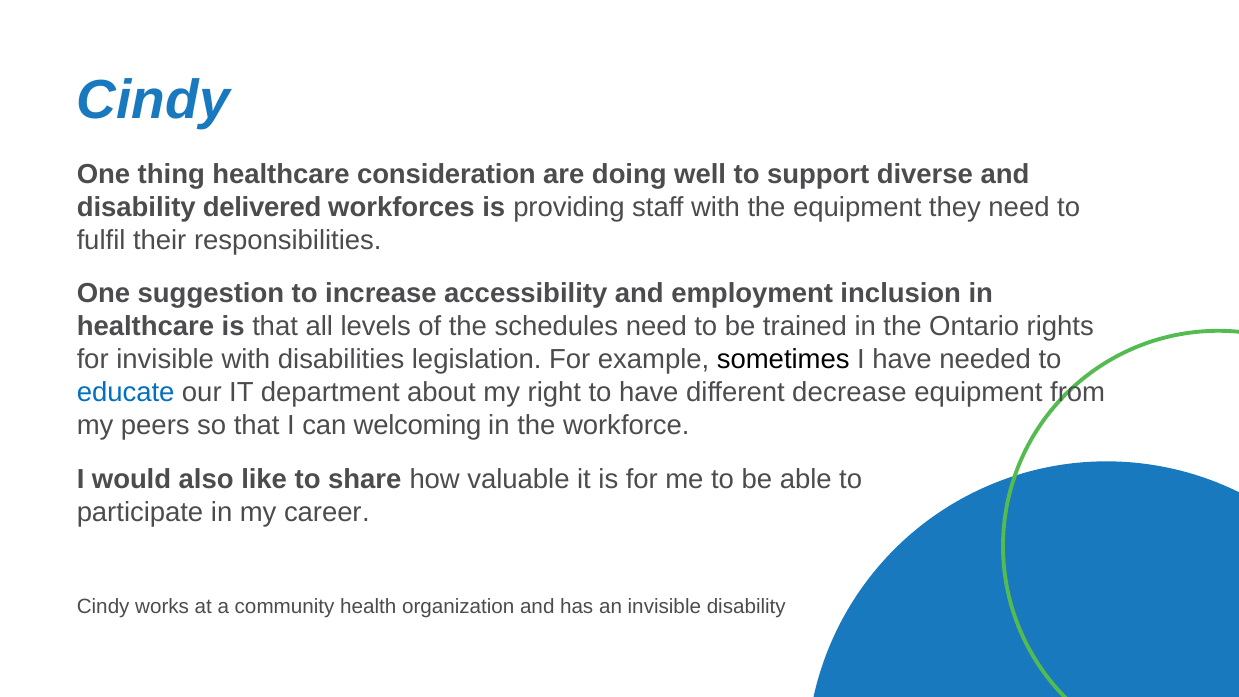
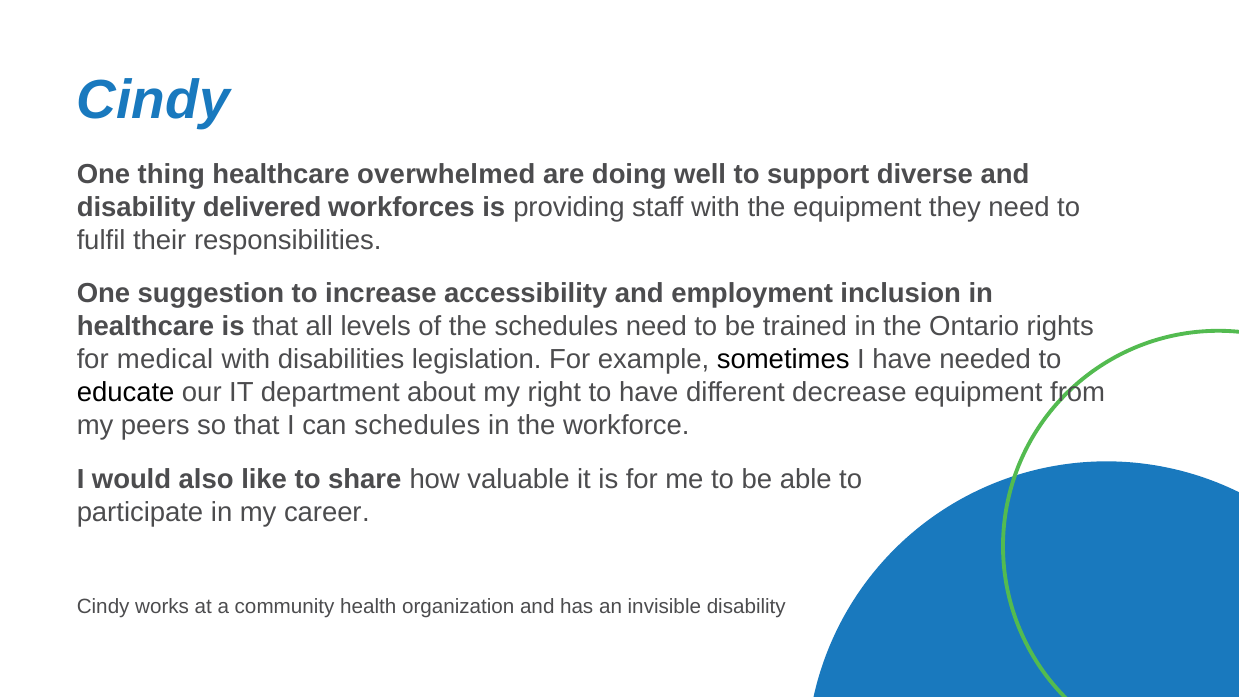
consideration: consideration -> overwhelmed (446, 174)
for invisible: invisible -> medical (165, 360)
educate colour: blue -> black (126, 393)
can welcoming: welcoming -> schedules (417, 426)
